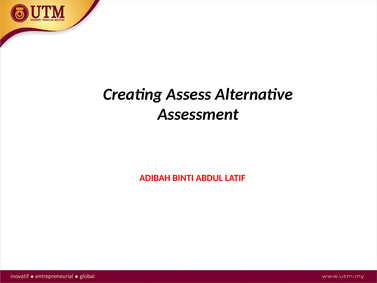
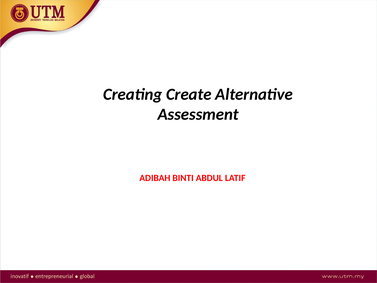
Assess: Assess -> Create (189, 94)
